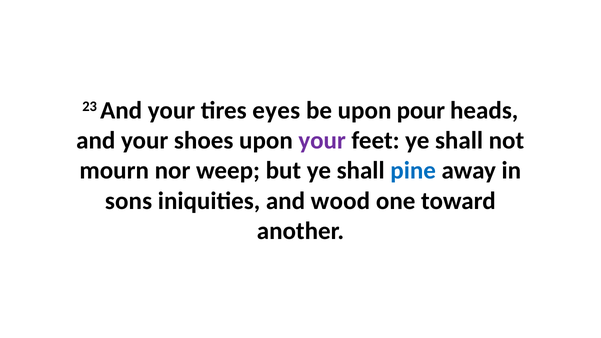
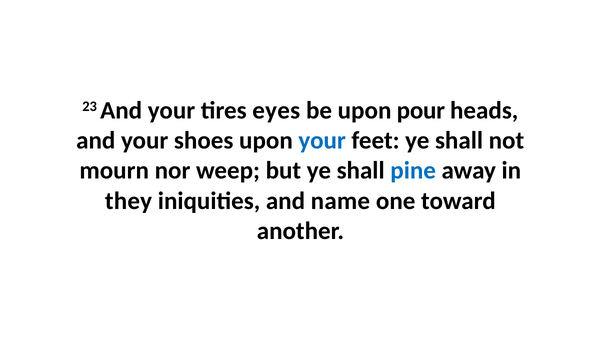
your colour: purple -> blue (322, 141)
sons: sons -> they (128, 201)
wood: wood -> name (340, 201)
